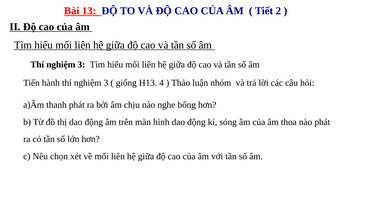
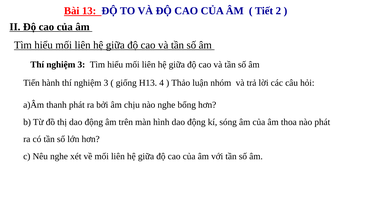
Nêu chọn: chọn -> nghe (59, 156)
